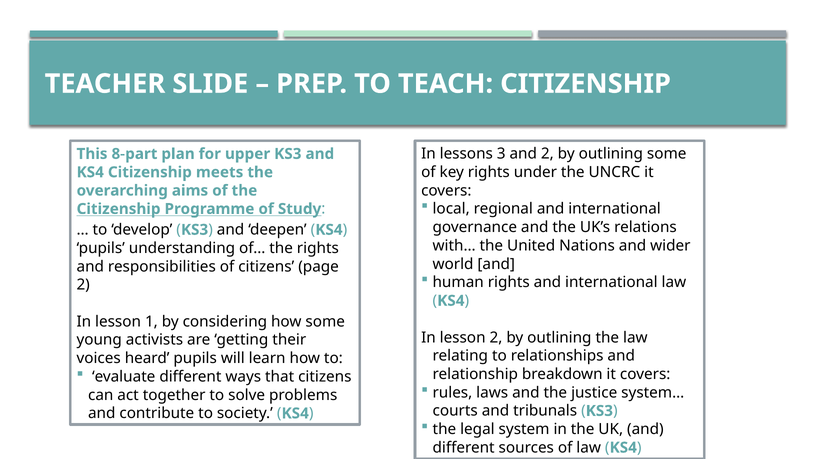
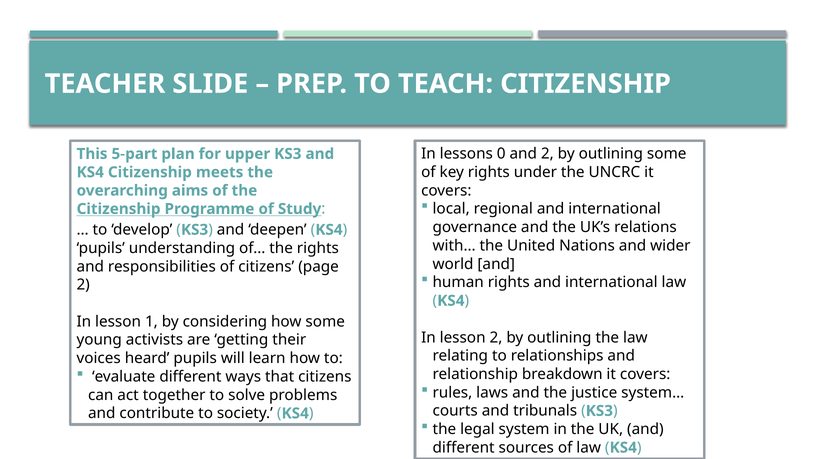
3: 3 -> 0 (501, 154)
8-part: 8-part -> 5-part (134, 154)
